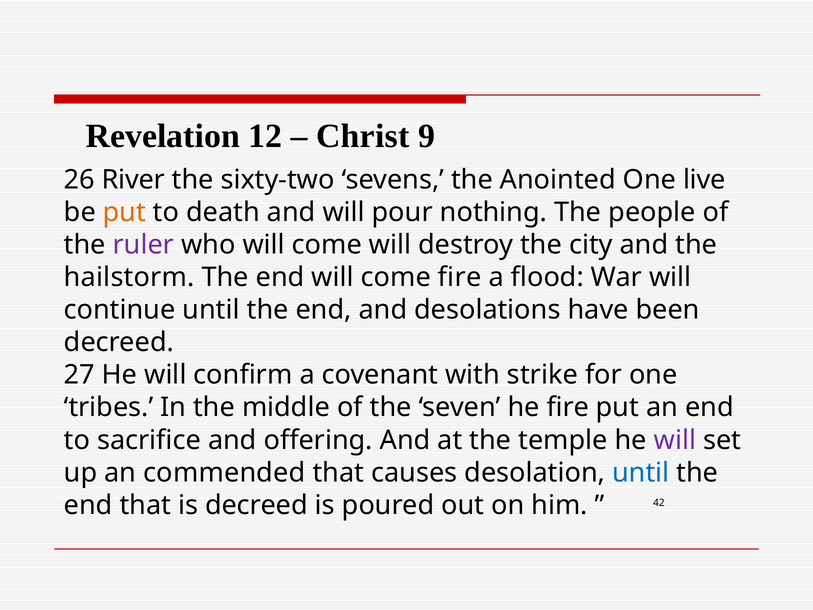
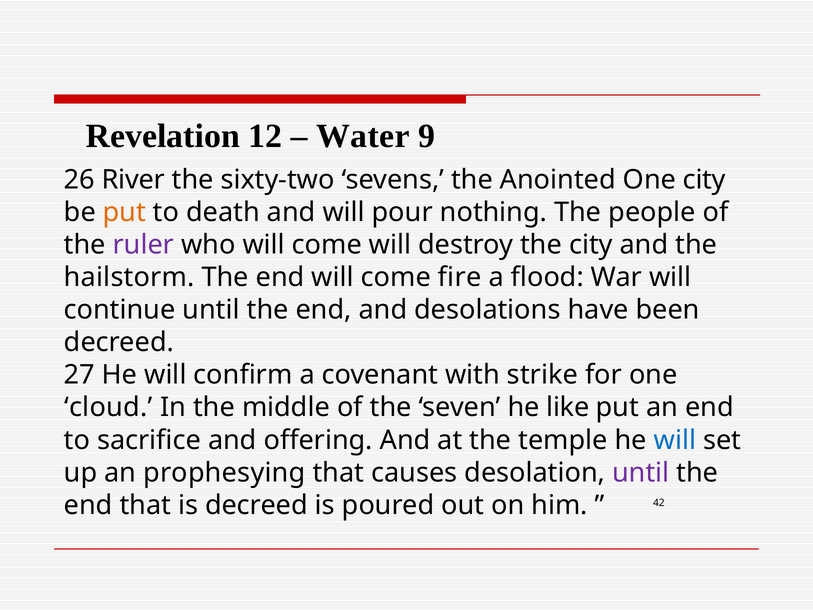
Christ: Christ -> Water (363, 136)
One live: live -> city (704, 180)
tribes: tribes -> cloud (108, 407)
he fire: fire -> like (568, 407)
will colour: purple -> blue (675, 440)
commended: commended -> prophesying (224, 472)
until colour: blue -> purple (641, 472)
